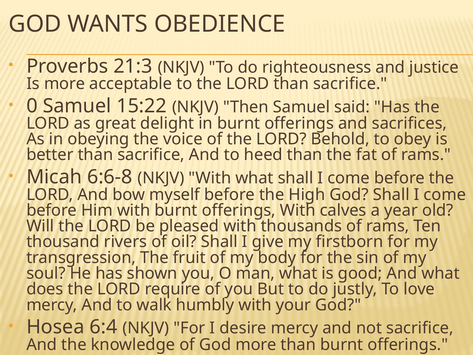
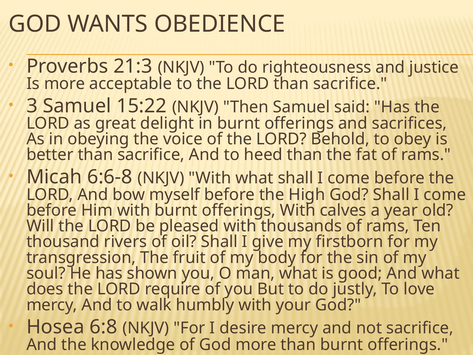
0: 0 -> 3 (32, 106)
6:4: 6:4 -> 6:8 (103, 327)
